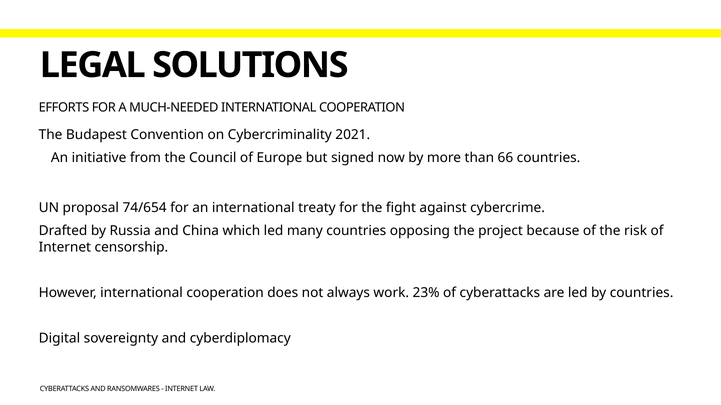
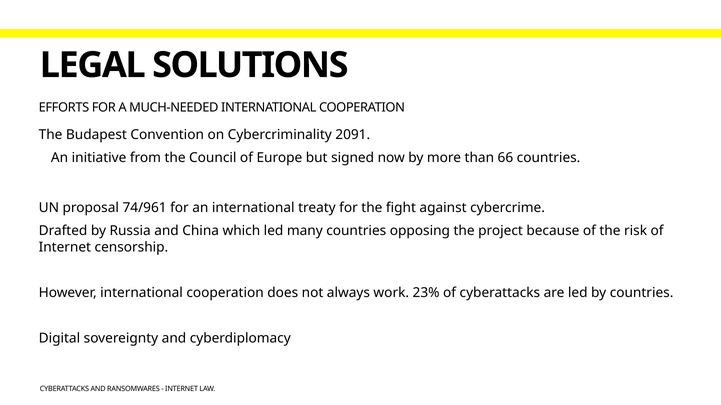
2021: 2021 -> 2091 (353, 135)
74/654: 74/654 -> 74/961 (145, 208)
